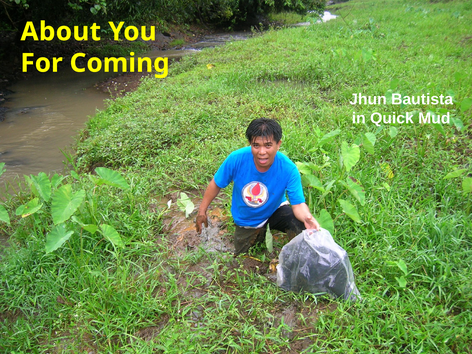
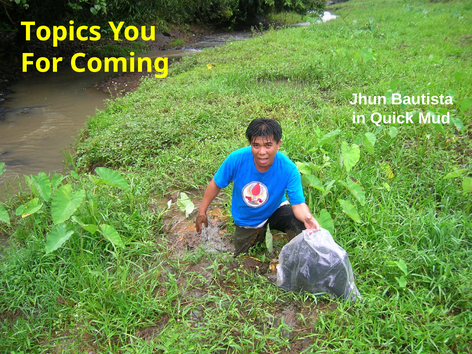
About: About -> Topics (61, 32)
